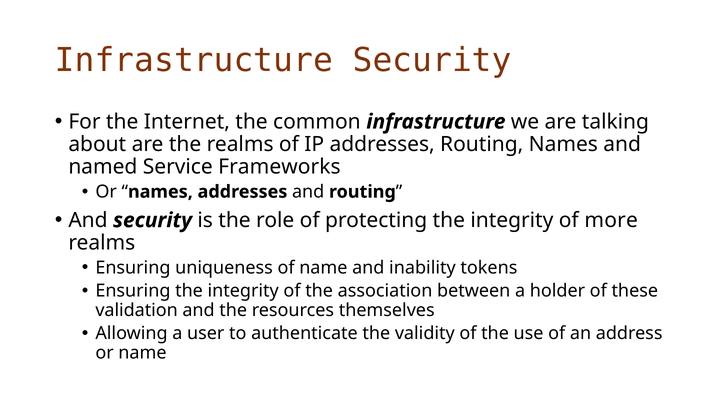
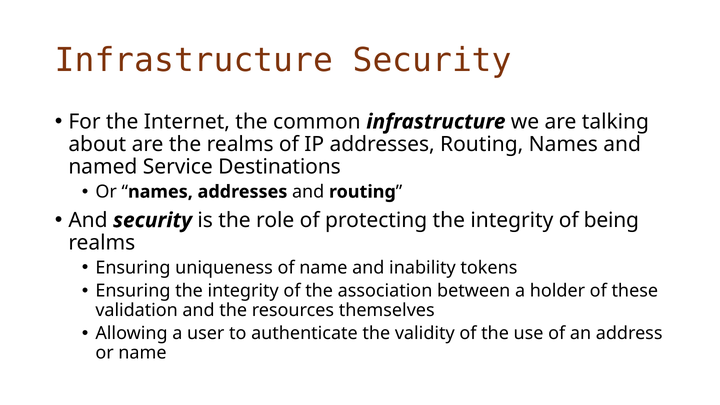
Frameworks: Frameworks -> Destinations (279, 167)
more: more -> being (611, 220)
